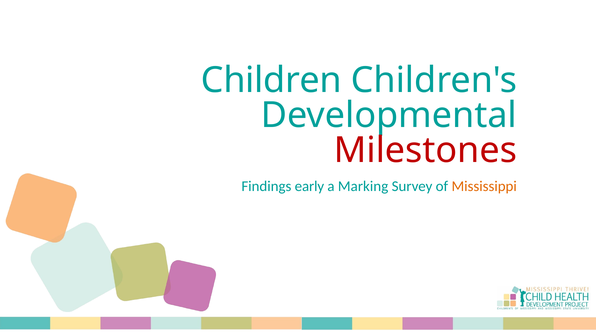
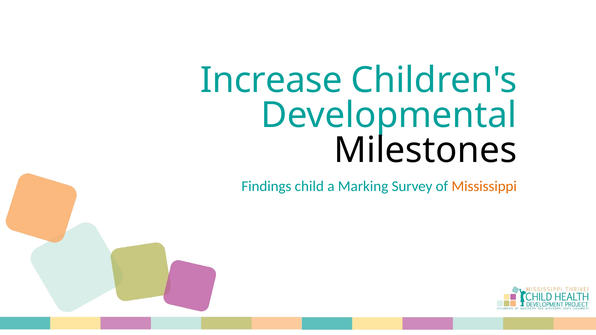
Children: Children -> Increase (271, 80)
Milestones colour: red -> black (425, 150)
early: early -> child (309, 186)
